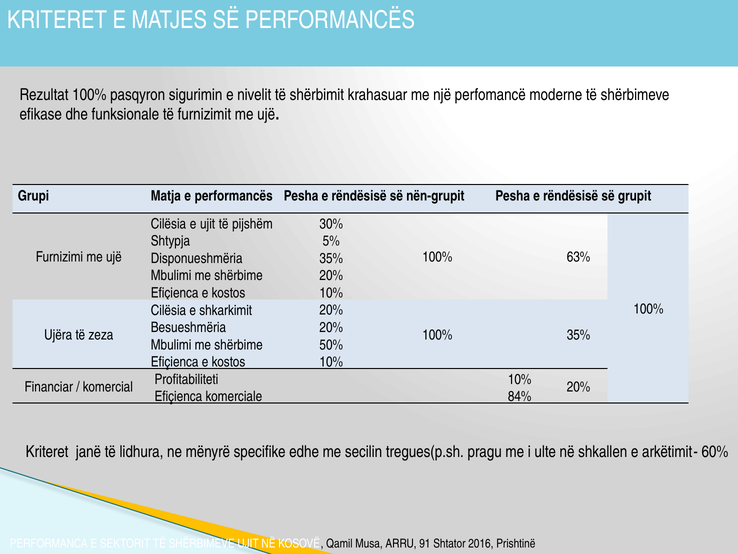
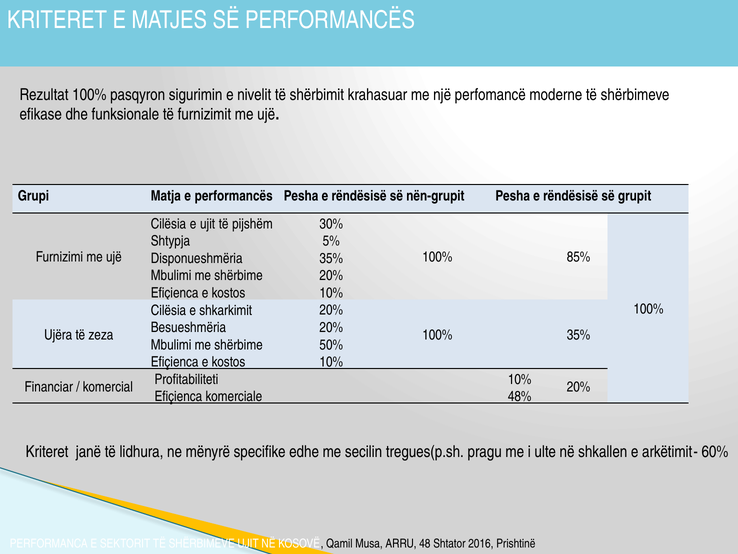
63%: 63% -> 85% (579, 257)
84%: 84% -> 48% (520, 396)
91: 91 -> 48 (425, 543)
